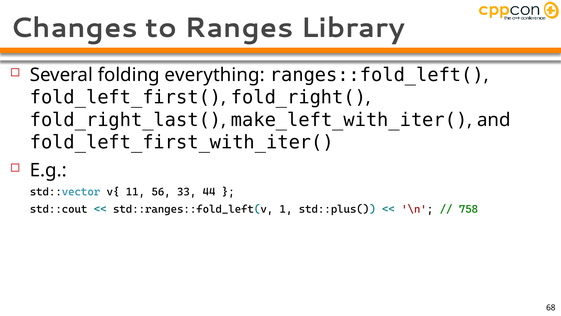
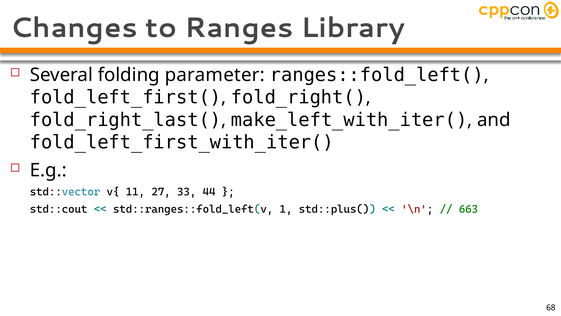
everything: everything -> parameter (215, 75)
56: 56 -> 27 (161, 192)
758: 758 -> 663 (468, 209)
